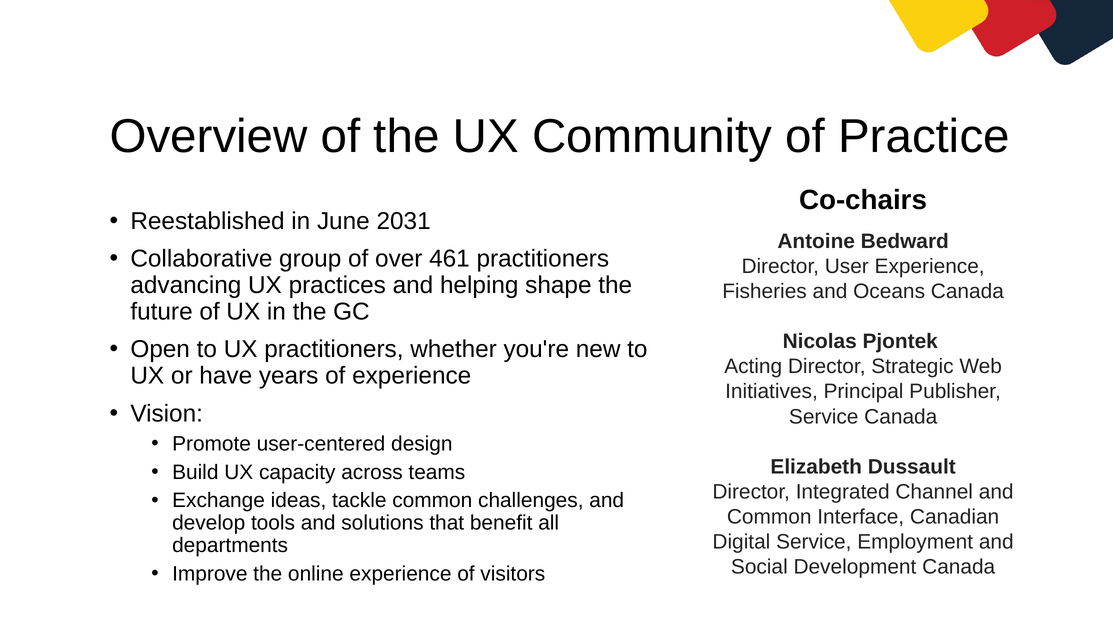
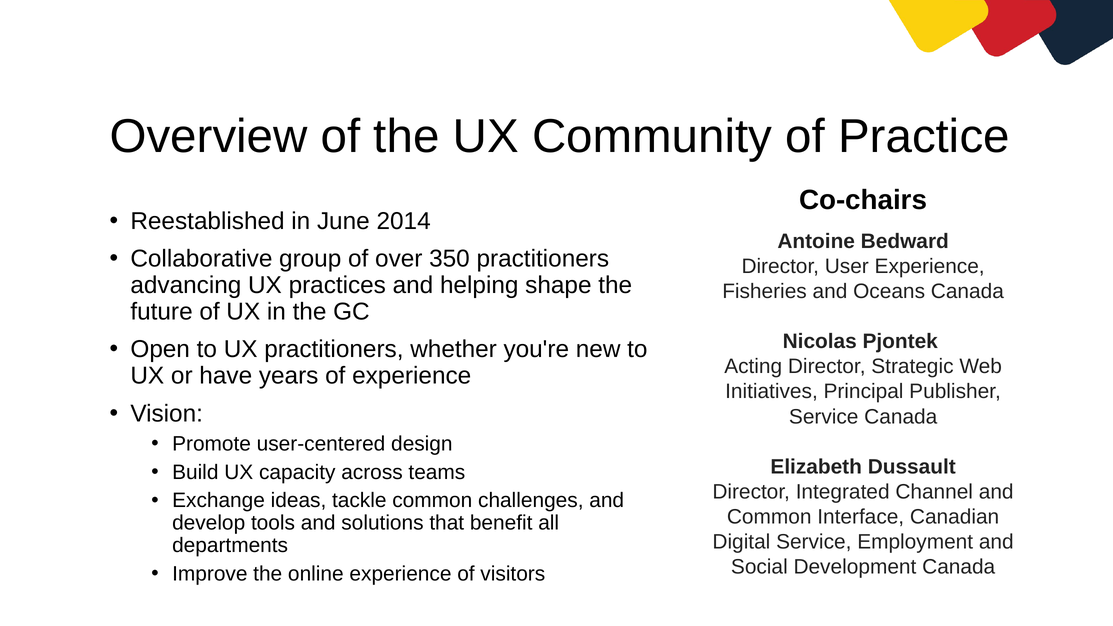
2031: 2031 -> 2014 (404, 221)
461: 461 -> 350 (449, 259)
